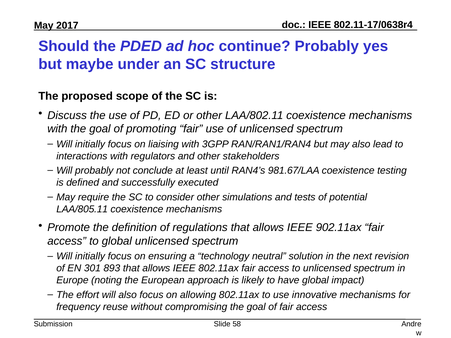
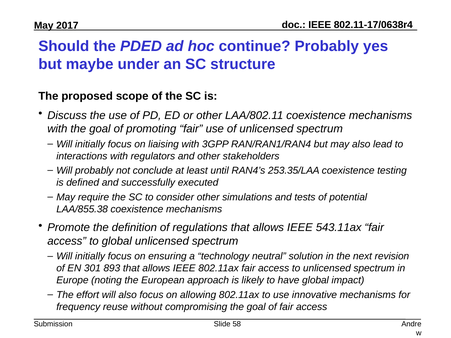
981.67/LAA: 981.67/LAA -> 253.35/LAA (294, 171)
LAA/805.11: LAA/805.11 -> LAA/855.38 (82, 209)
902.11ax: 902.11ax -> 543.11ax (339, 228)
